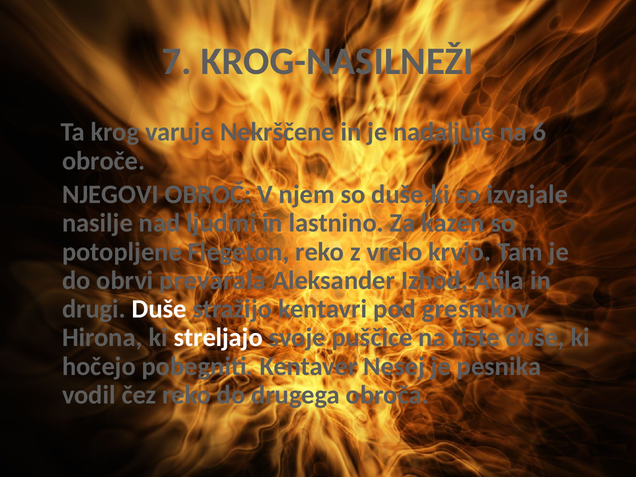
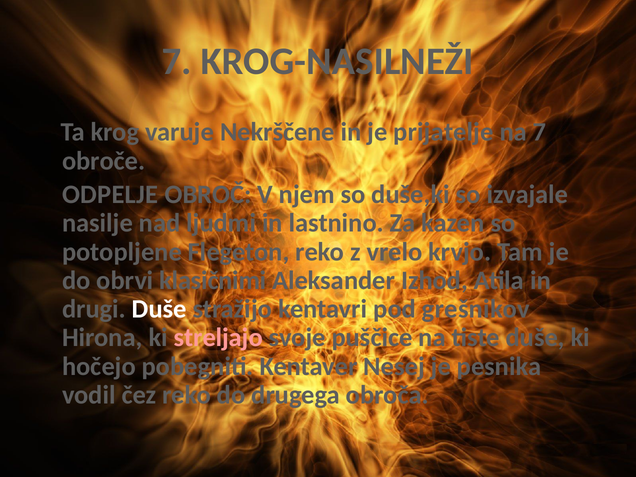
nadaljuje: nadaljuje -> prijatelje (444, 132)
na 6: 6 -> 7 (540, 132)
NJEGOVI: NJEGOVI -> ODPELJE (110, 195)
prevarala: prevarala -> klasičnimi (213, 280)
streljajo colour: white -> pink (218, 338)
